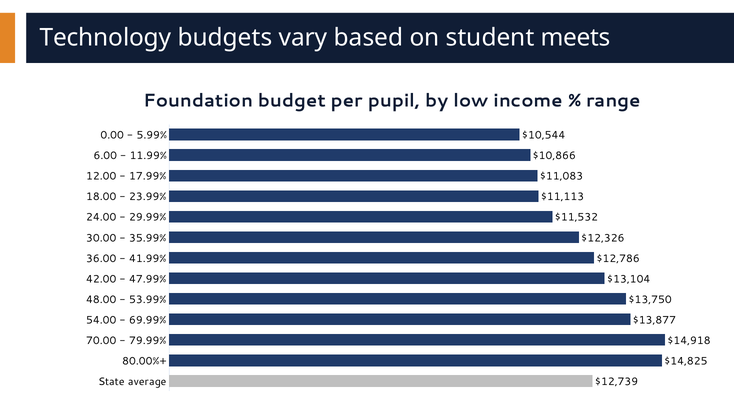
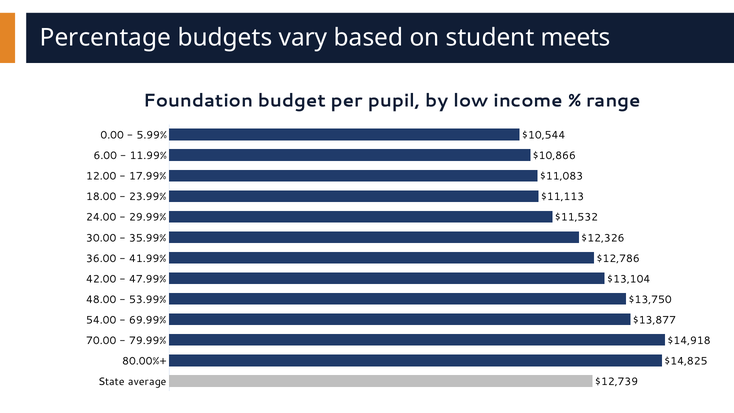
Technology: Technology -> Percentage (105, 38)
